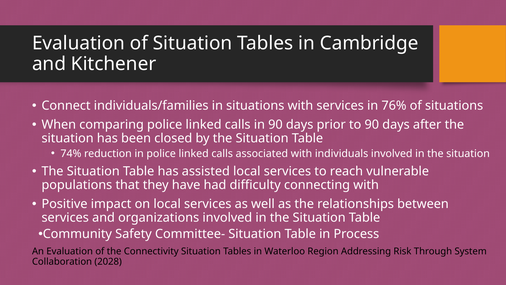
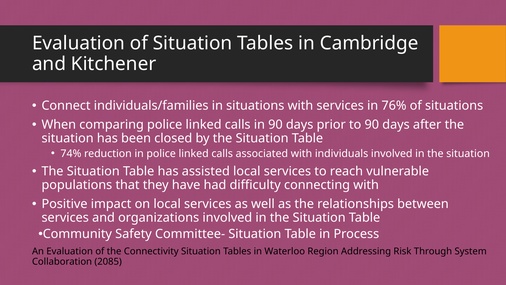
2028: 2028 -> 2085 (108, 261)
